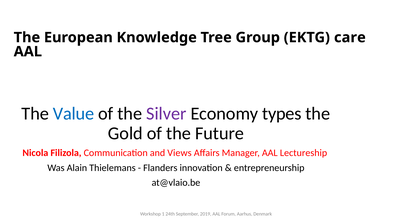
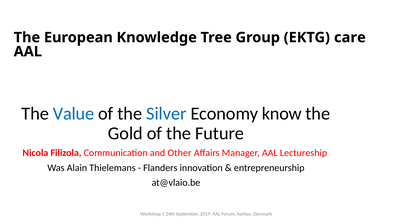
Silver colour: purple -> blue (166, 114)
types: types -> know (282, 114)
Views: Views -> Other (179, 153)
